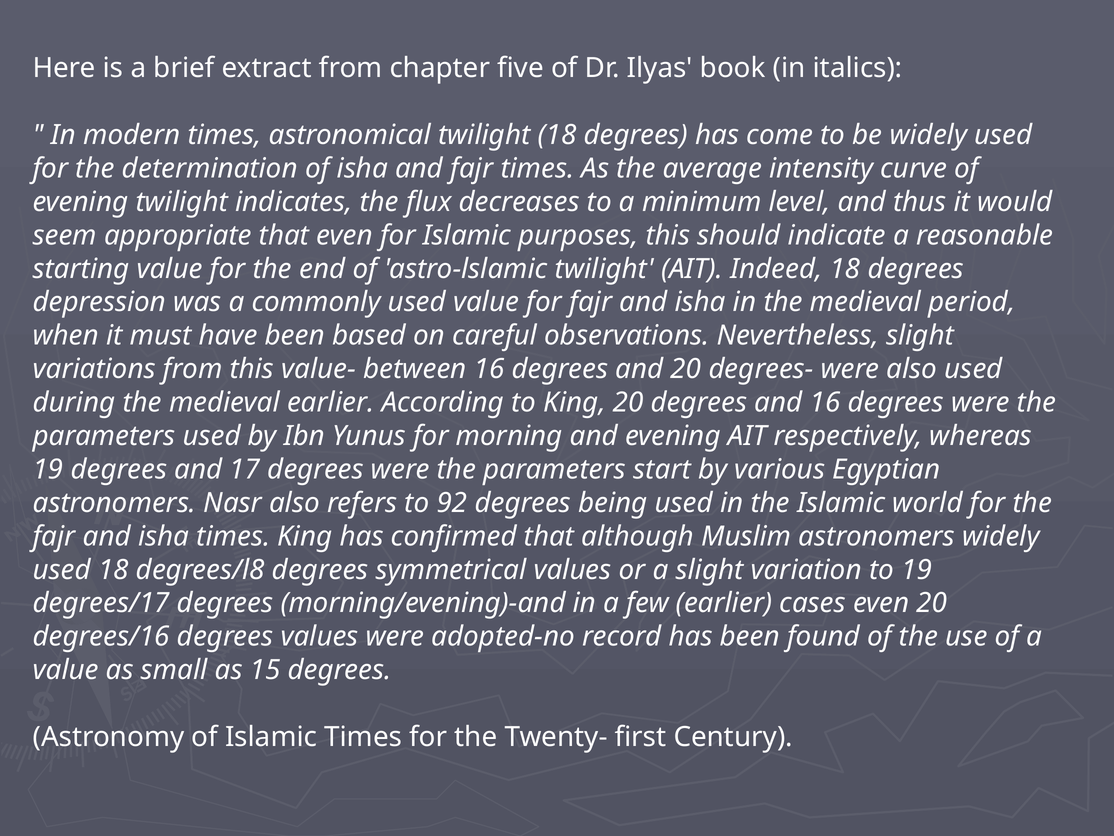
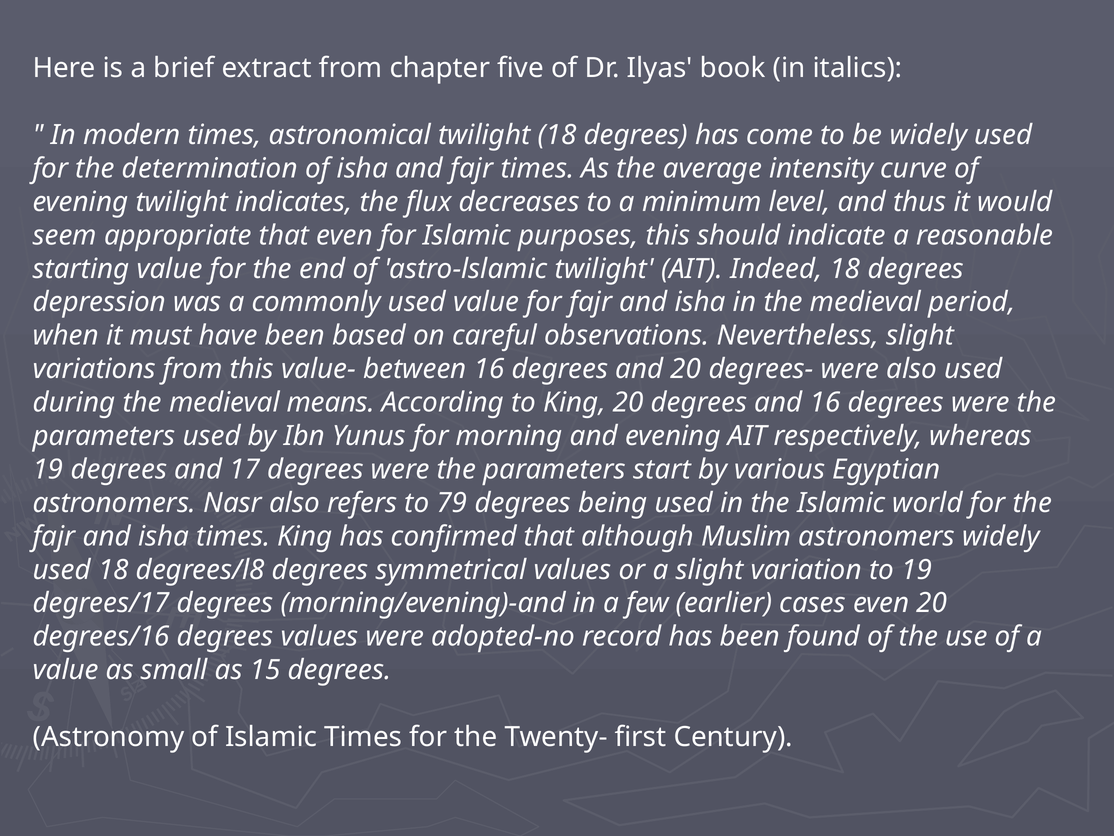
medieval earlier: earlier -> means (331, 402)
92: 92 -> 79 (452, 503)
